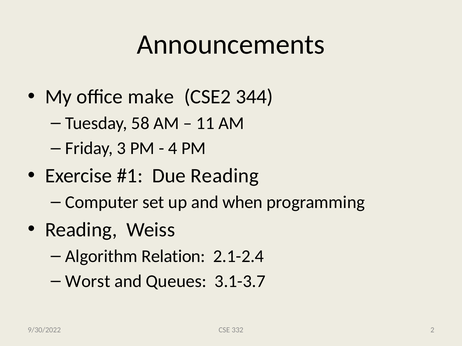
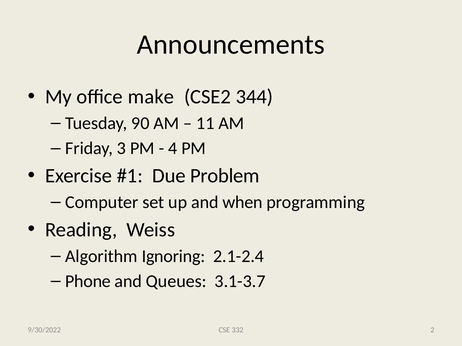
58: 58 -> 90 (140, 123)
Due Reading: Reading -> Problem (225, 176)
Relation: Relation -> Ignoring (173, 256)
Worst: Worst -> Phone (88, 282)
